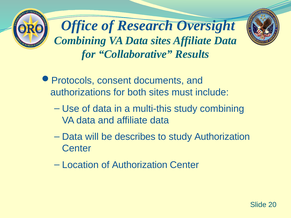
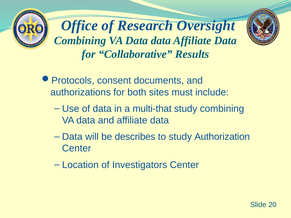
Data sites: sites -> data (161, 41)
multi-this: multi-this -> multi-that (152, 109)
of Authorization: Authorization -> Investigators (140, 165)
